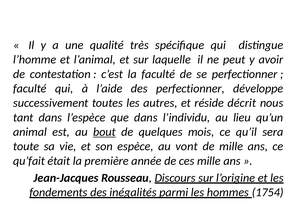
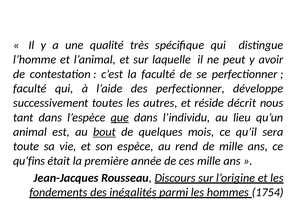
que underline: none -> present (120, 118)
vont: vont -> rend (187, 147)
qu’fait: qu’fait -> qu’fins (29, 161)
